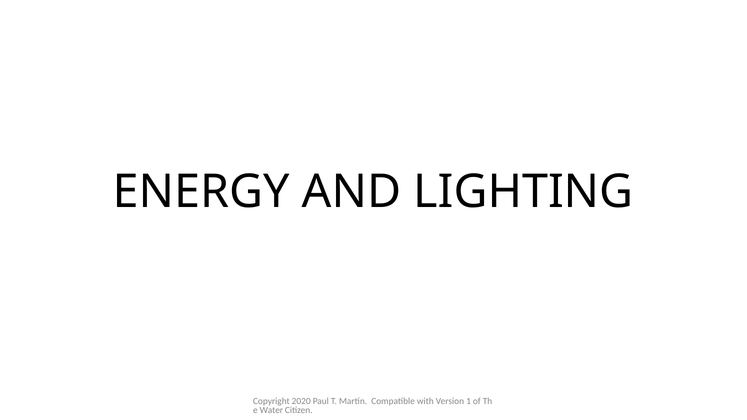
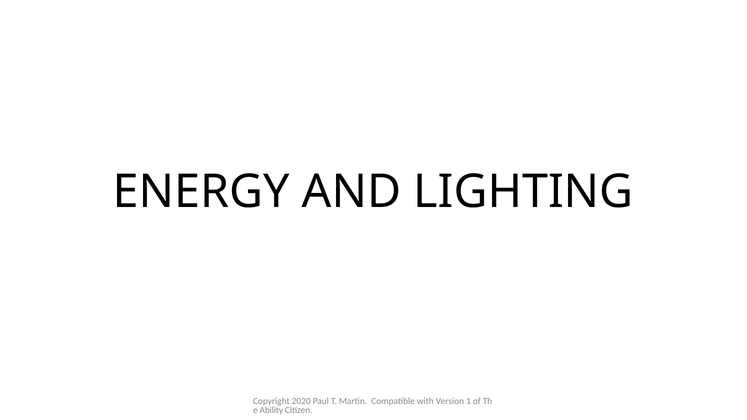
Water: Water -> Ability (271, 411)
